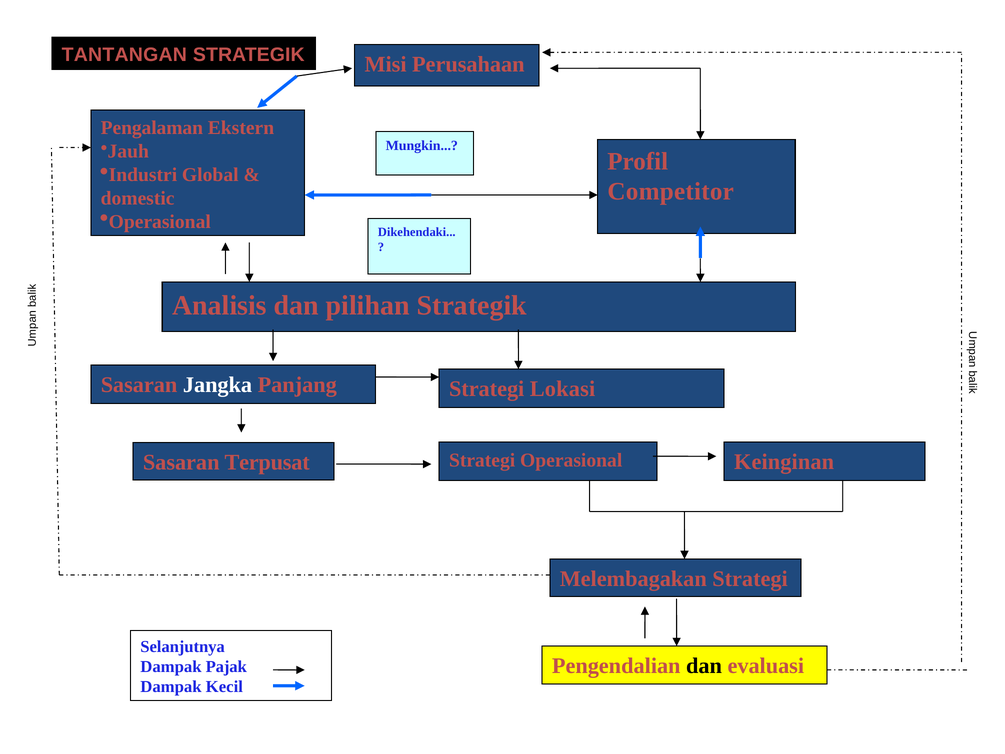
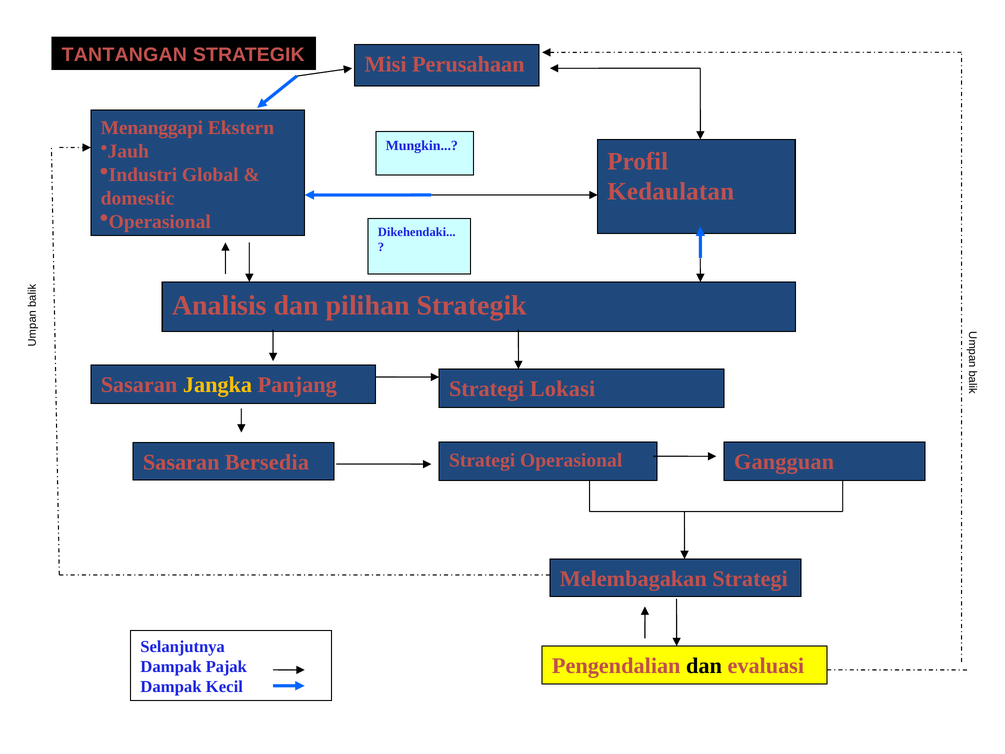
Pengalaman: Pengalaman -> Menanggapi (152, 128)
Competitor: Competitor -> Kedaulatan (671, 191)
Jangka colour: white -> yellow (218, 385)
Terpusat: Terpusat -> Bersedia (267, 462)
Keinginan: Keinginan -> Gangguan (784, 462)
